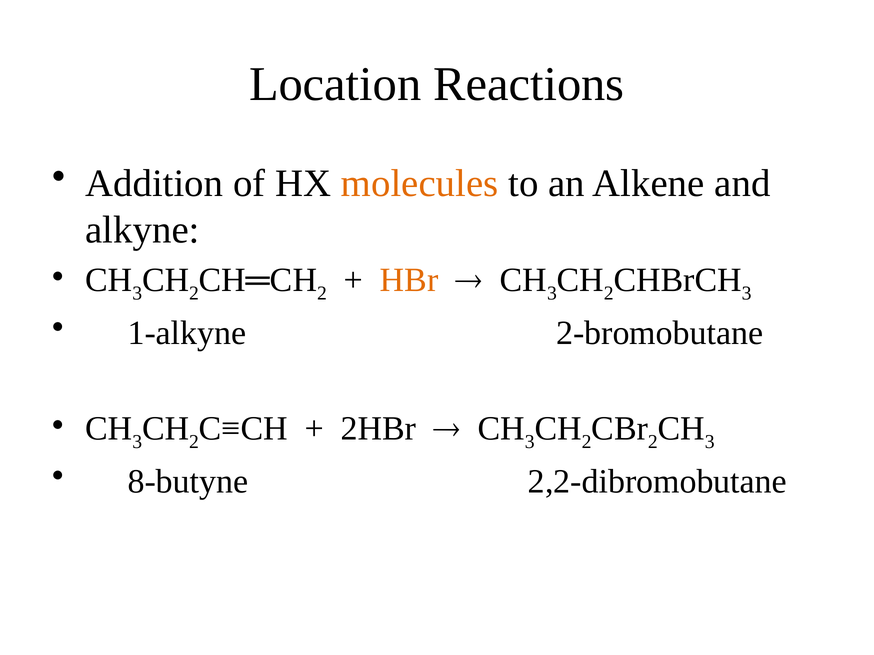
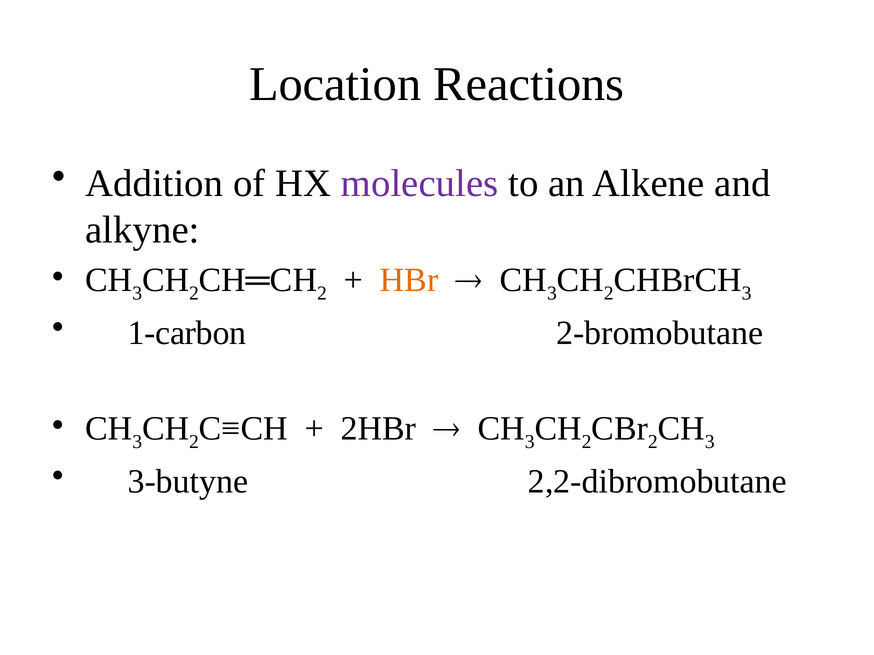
molecules colour: orange -> purple (420, 183)
1-alkyne: 1-alkyne -> 1-carbon (187, 333)
8-butyne: 8-butyne -> 3-butyne (188, 482)
